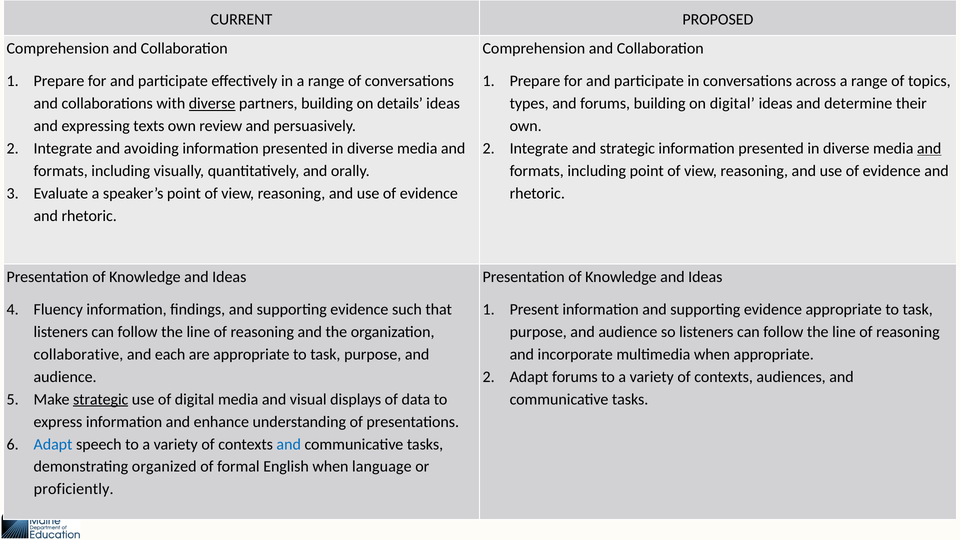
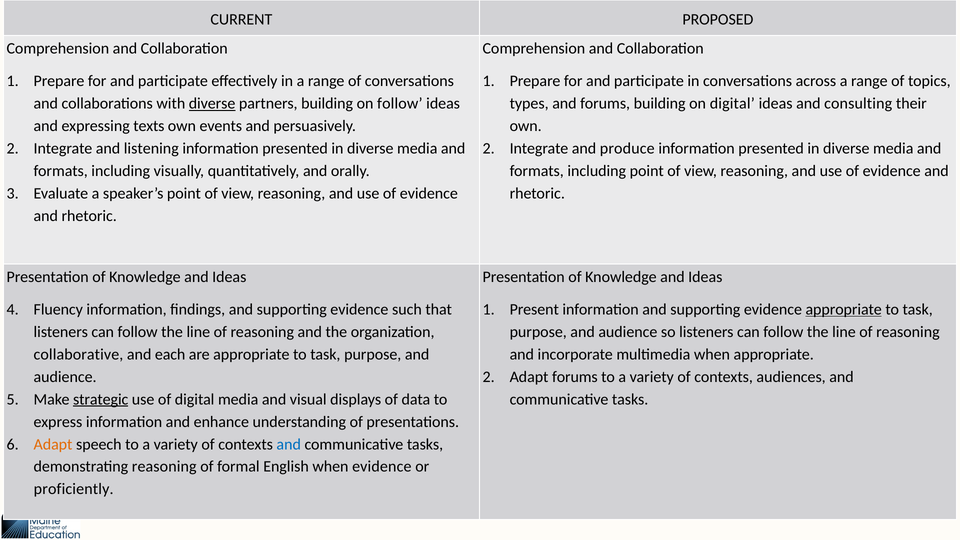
on details: details -> follow (400, 103)
determine: determine -> consulting (858, 103)
review: review -> events (221, 126)
avoiding: avoiding -> listening (151, 148)
and strategic: strategic -> produce (627, 148)
and underline: present -> none (929, 148)
appropriate underline: none -> present (844, 309)
Adapt colour: blue -> orange (53, 444)
demonstrating organized: organized -> reasoning (164, 467)
when language: language -> evidence (382, 467)
